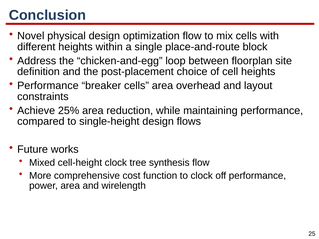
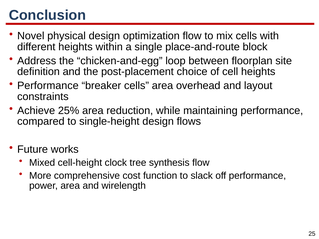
to clock: clock -> slack (202, 176)
